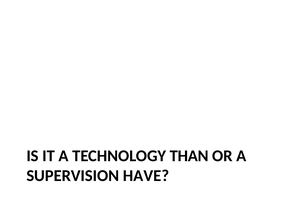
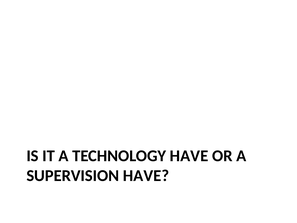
TECHNOLOGY THAN: THAN -> HAVE (189, 156)
